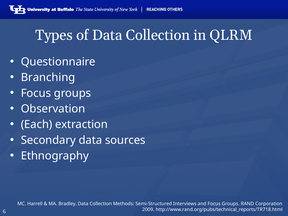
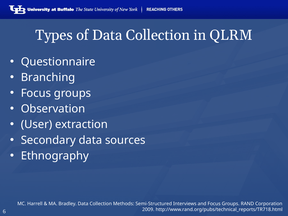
Each: Each -> User (37, 124)
